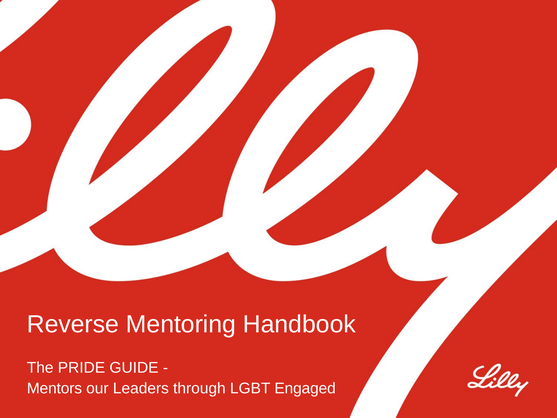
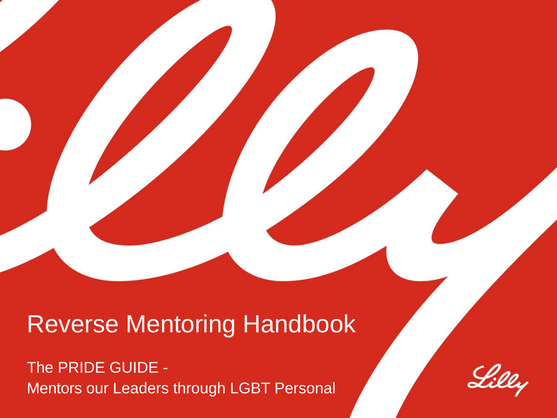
Engaged: Engaged -> Personal (305, 388)
